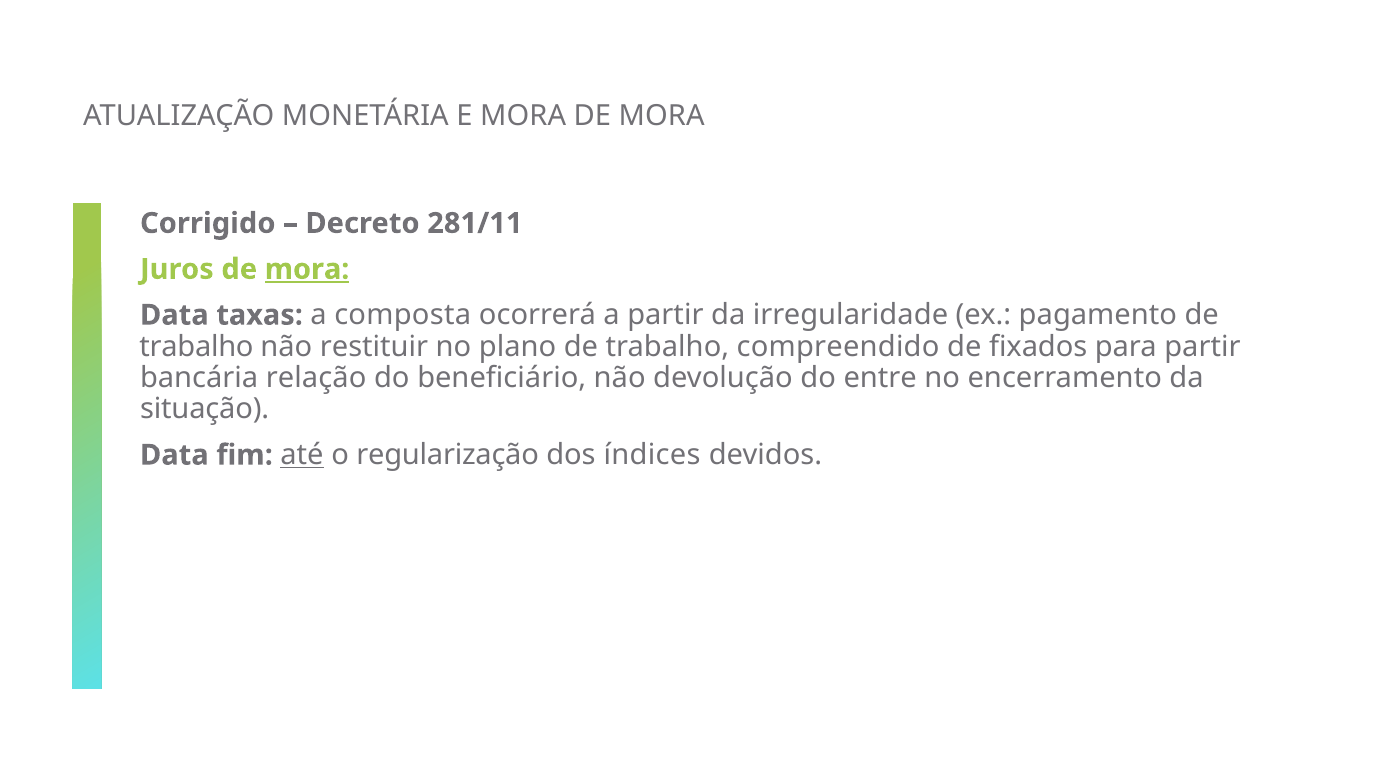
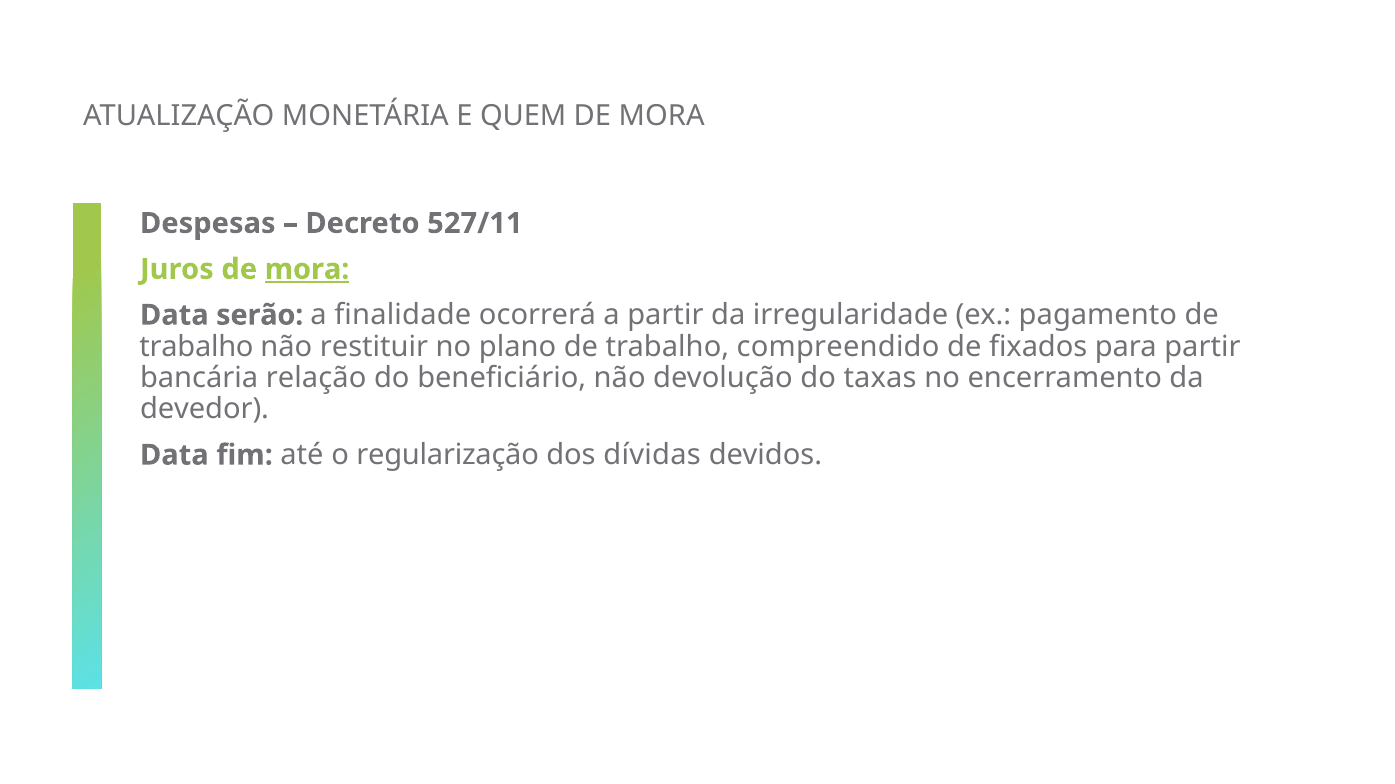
E MORA: MORA -> QUEM (523, 116)
Corrigido: Corrigido -> Despesas (208, 224)
281/11: 281/11 -> 527/11 (475, 224)
taxas: taxas -> serão (260, 315)
composta: composta -> finalidade (403, 315)
entre: entre -> taxas (880, 378)
situação: situação -> devedor (205, 410)
até underline: present -> none (302, 455)
índices: índices -> dívidas (652, 455)
